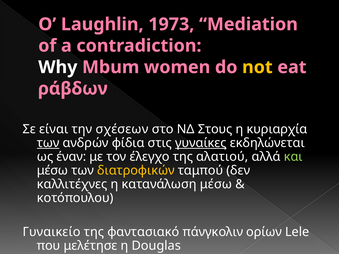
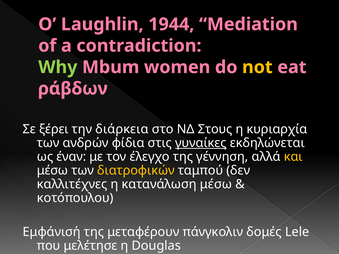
1973: 1973 -> 1944 (171, 24)
Why colour: white -> light green (58, 67)
είναι: είναι -> ξέρει (54, 129)
σχέσεων: σχέσεων -> διάρκεια (122, 129)
των underline: present -> none (48, 143)
αλατιού: αλατιού -> γέννηση (222, 157)
και colour: light green -> yellow (293, 157)
Γυναικείο: Γυναικείο -> Εμφάνισή (52, 232)
φαντασιακό: φαντασιακό -> μεταφέρουν (143, 232)
ορίων: ορίων -> δομές (264, 232)
